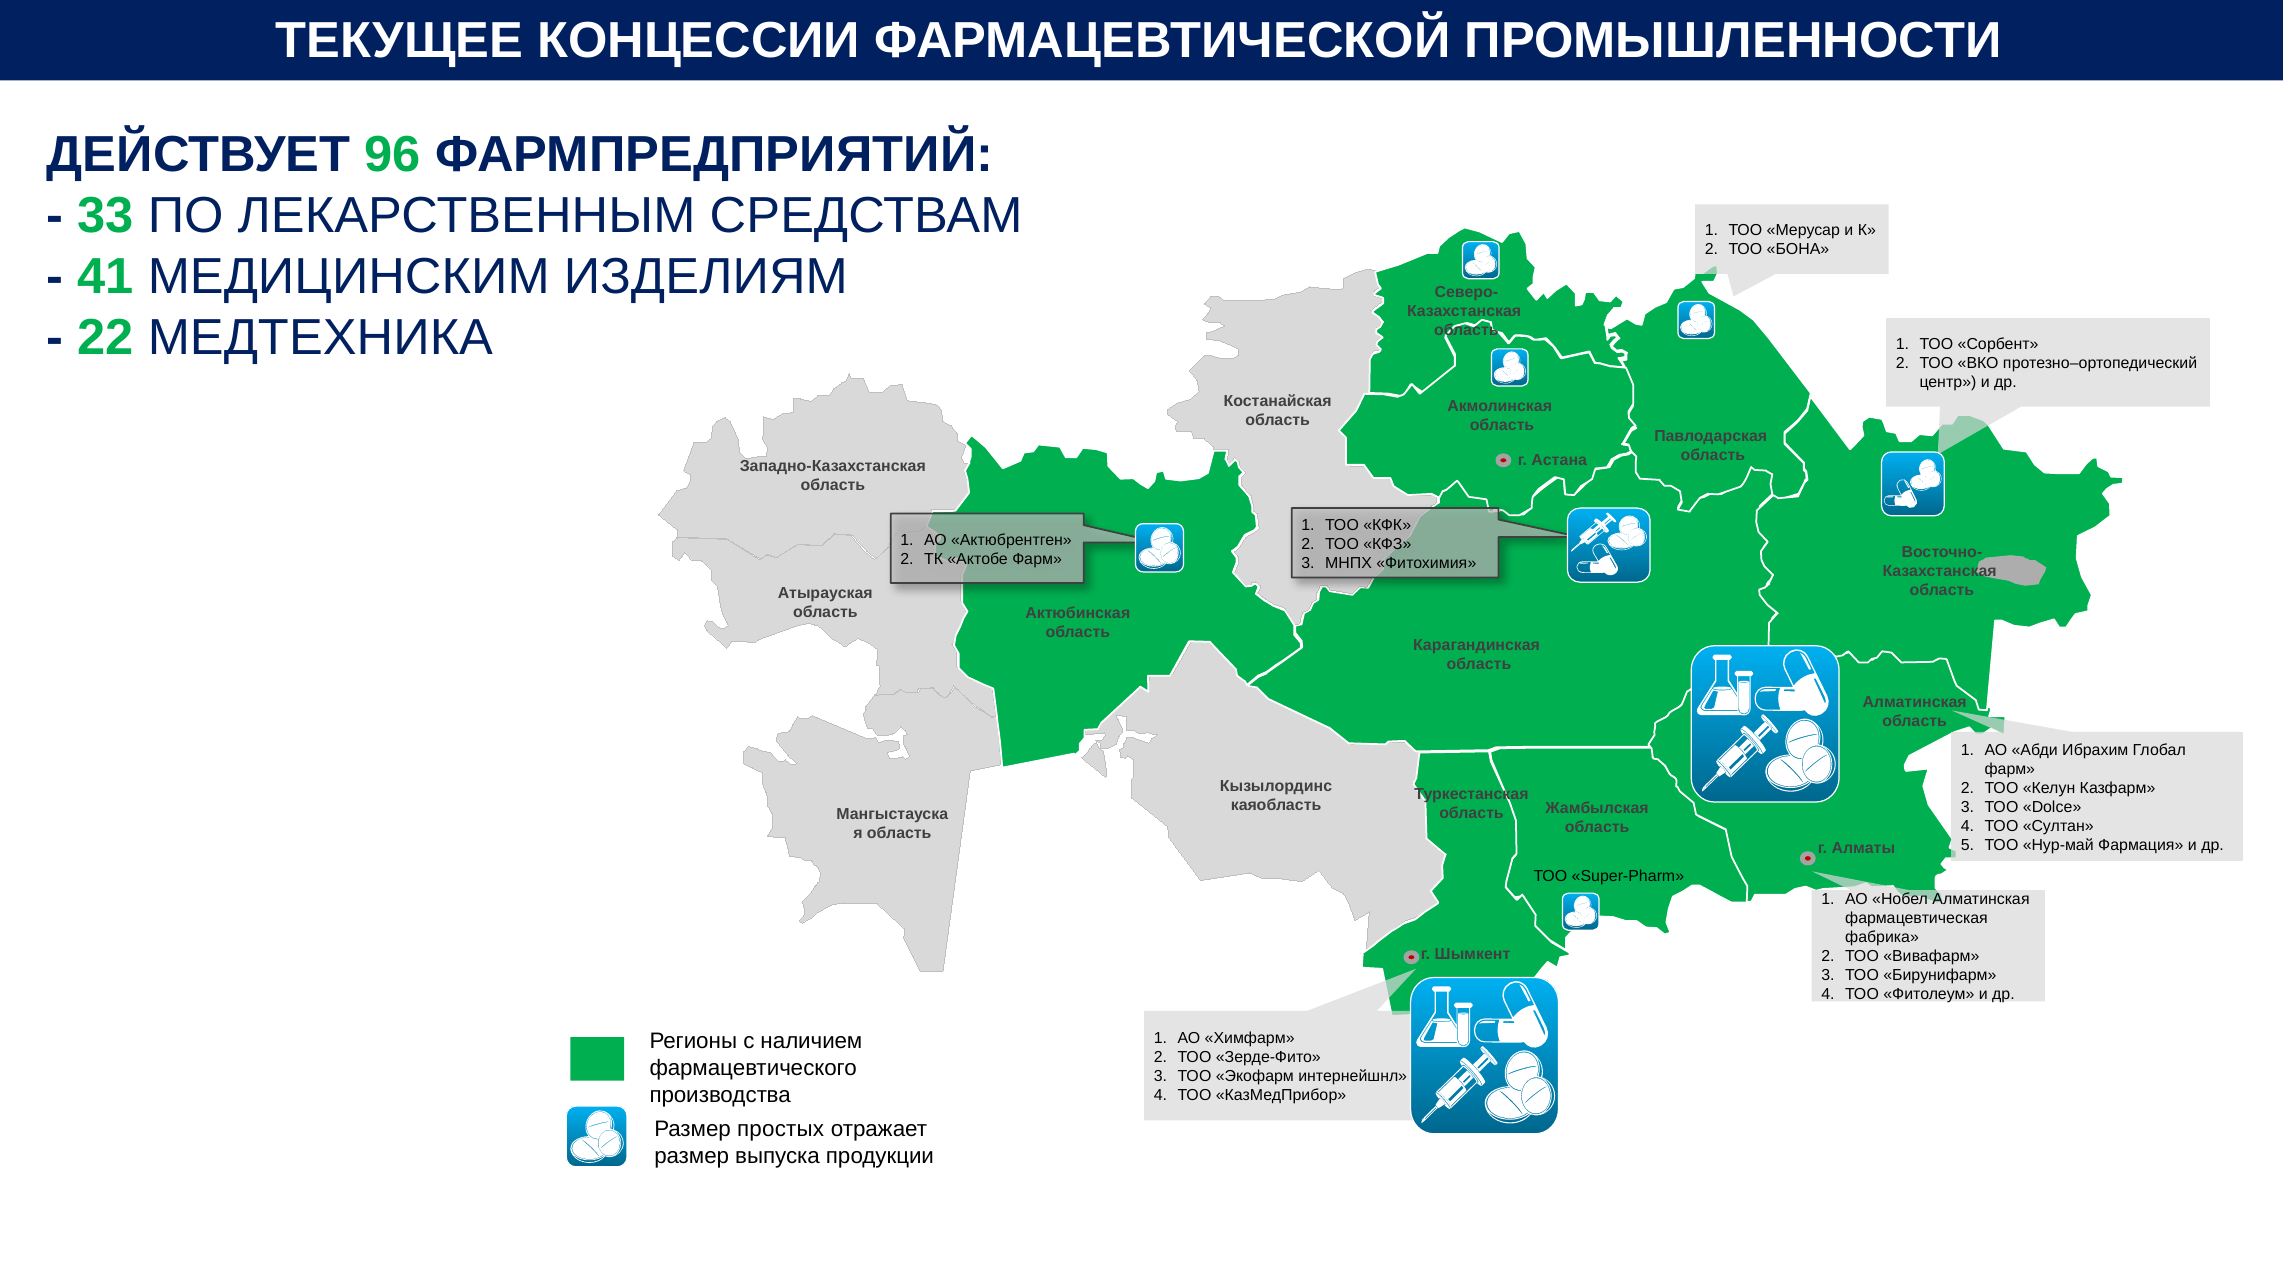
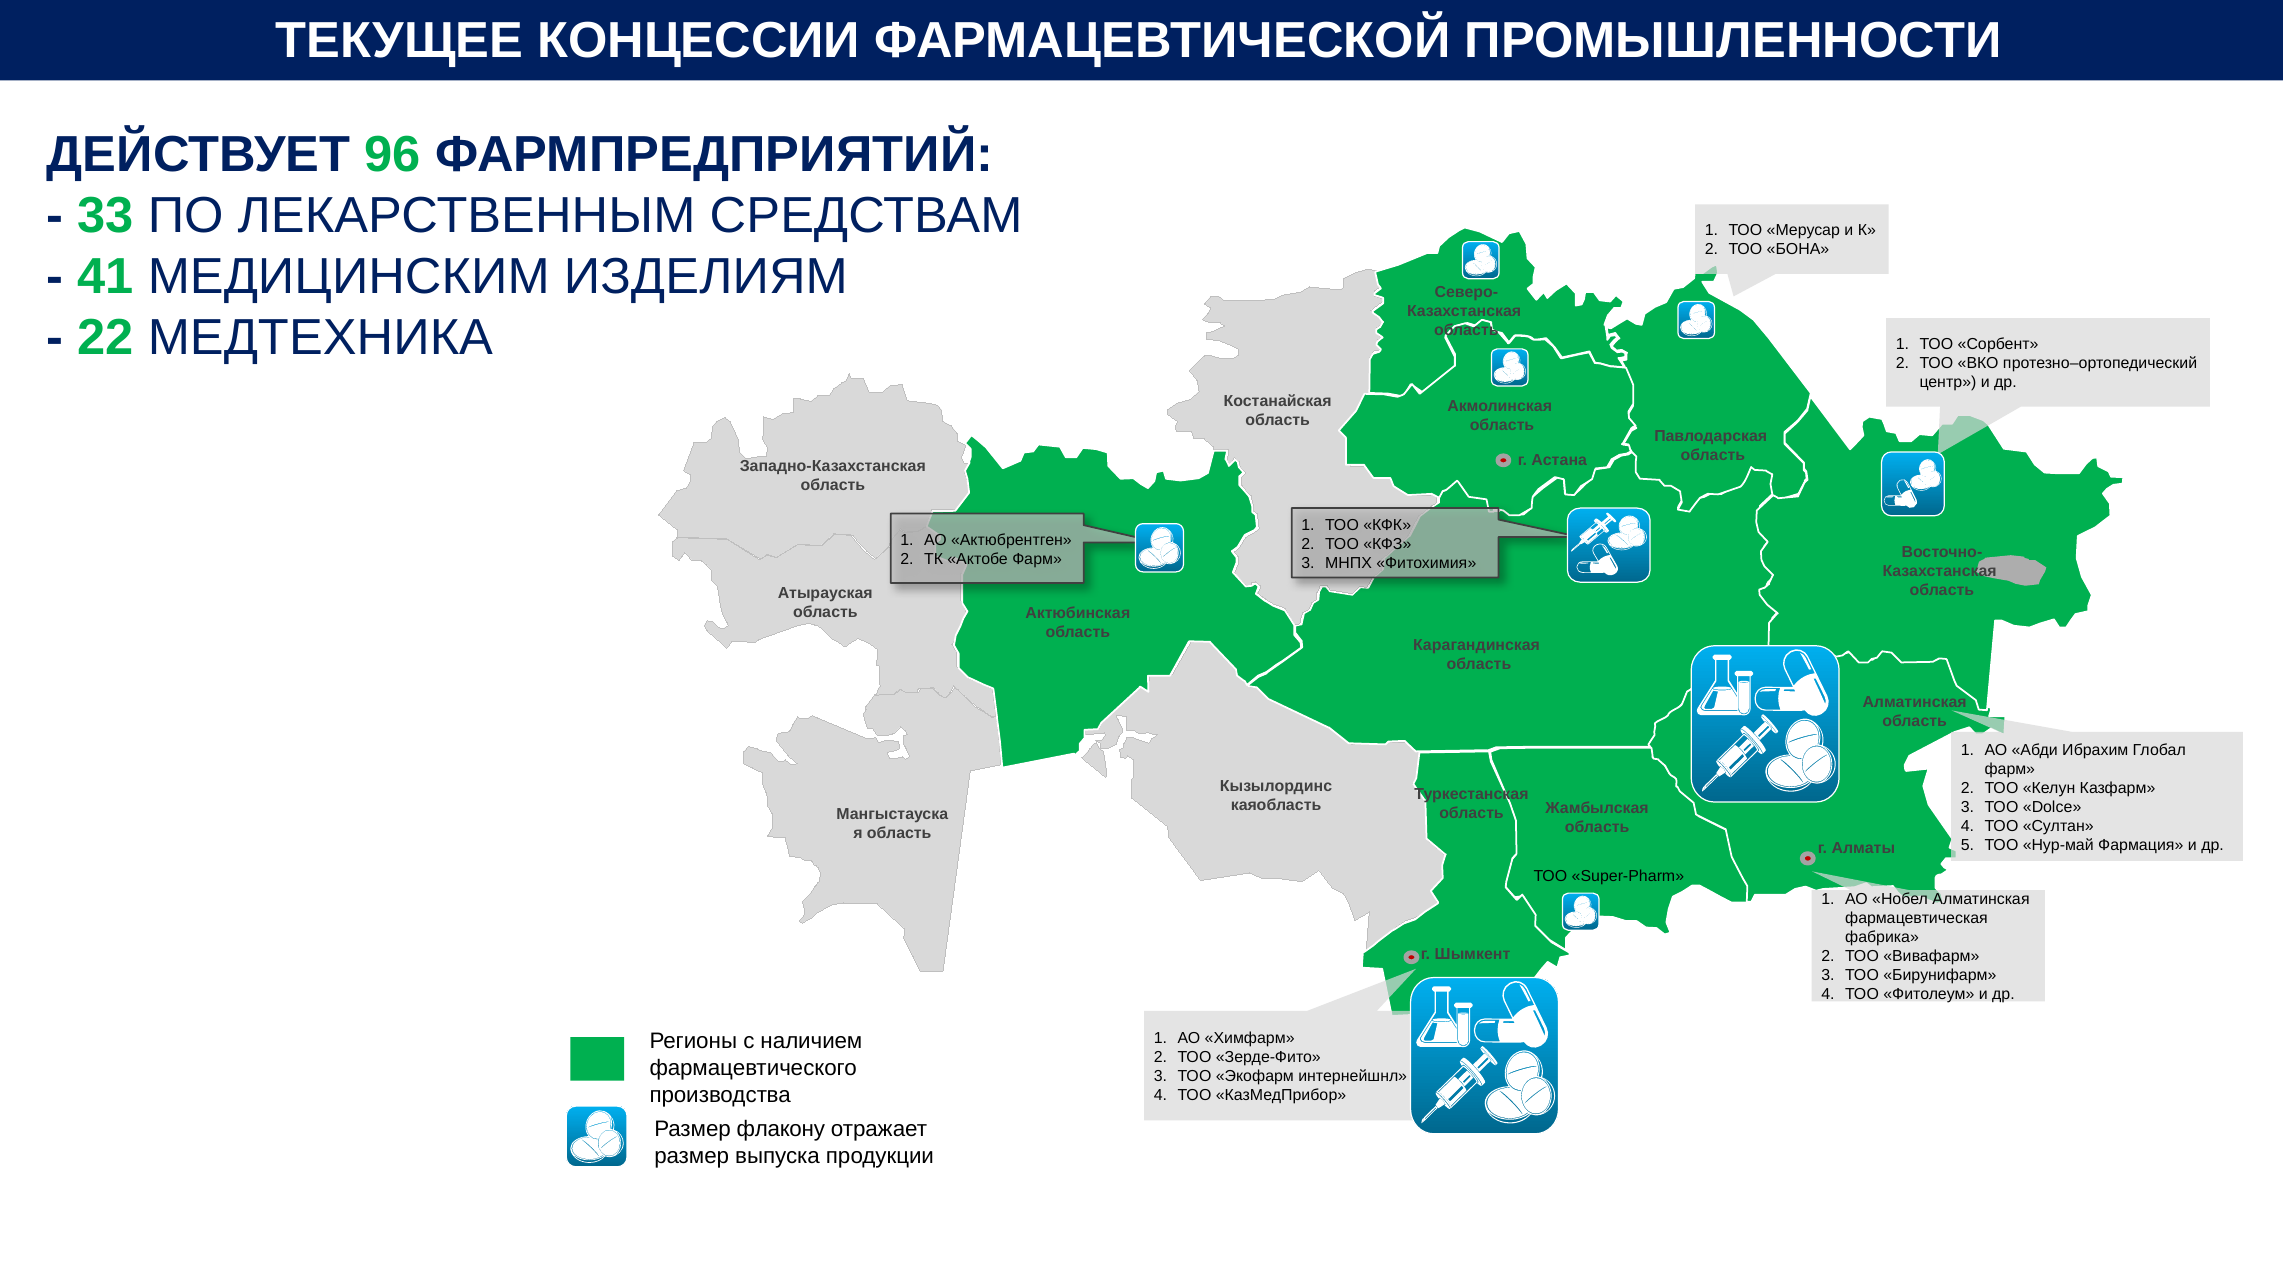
простых: простых -> флакону (781, 1130)
